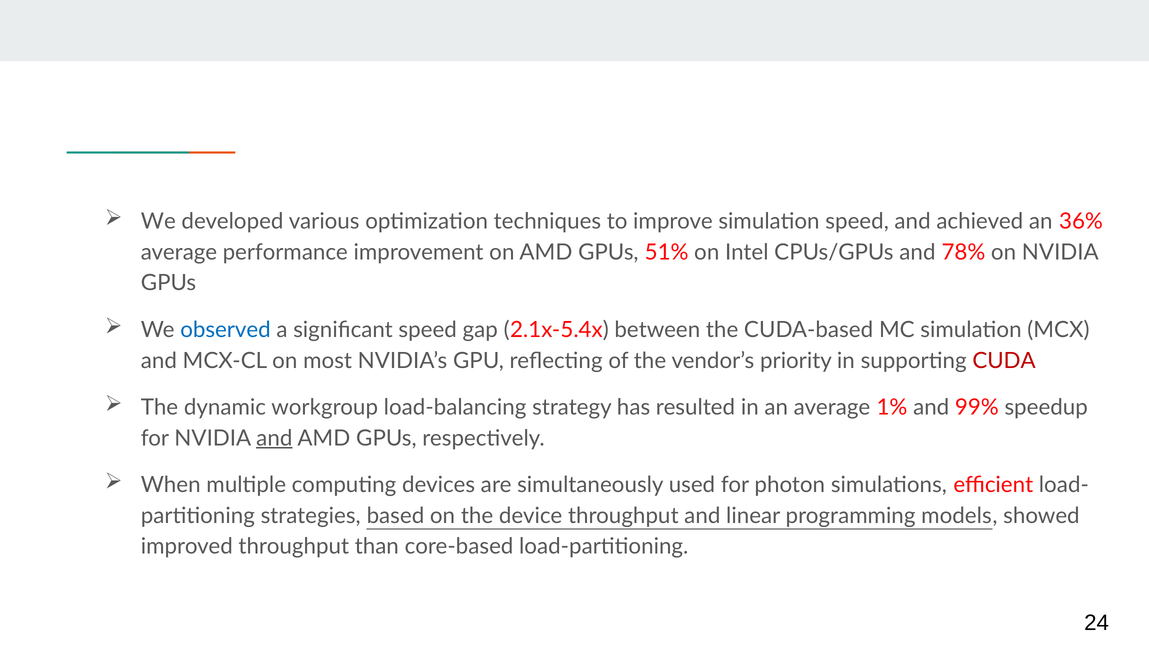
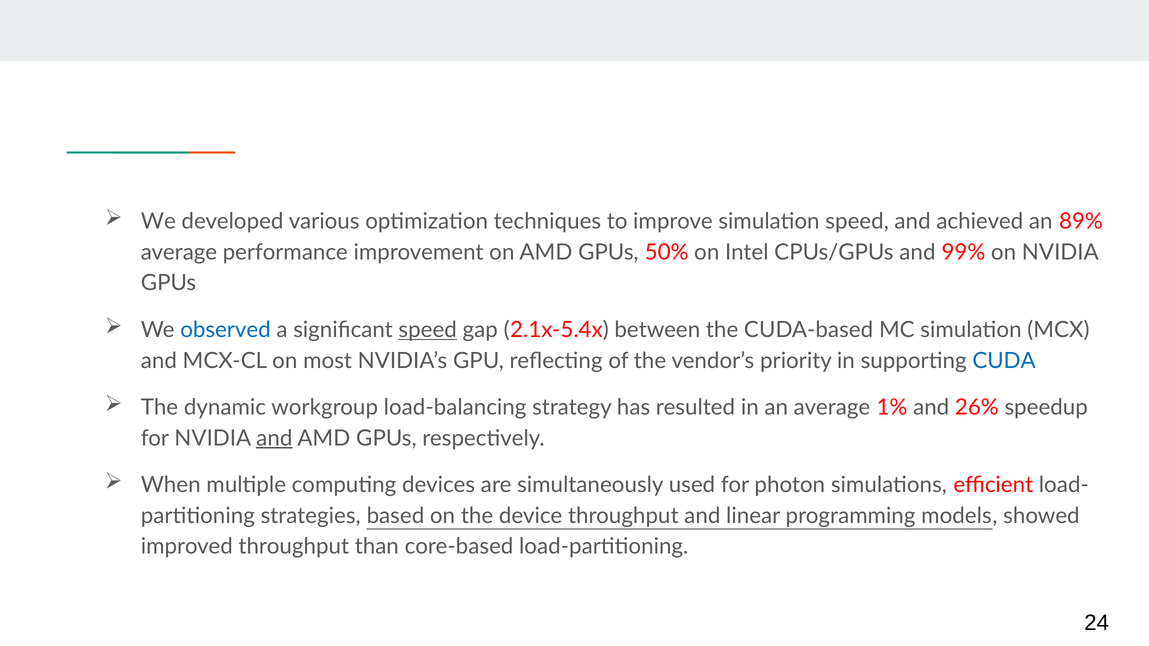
36%: 36% -> 89% (1081, 222)
51%: 51% -> 50% (667, 252)
78%: 78% -> 99% (963, 252)
speed underline: none -> present (428, 330)
CUDA colour: red -> blue (1004, 361)
99%: 99% -> 26% (977, 408)
